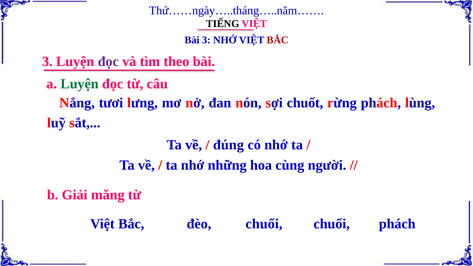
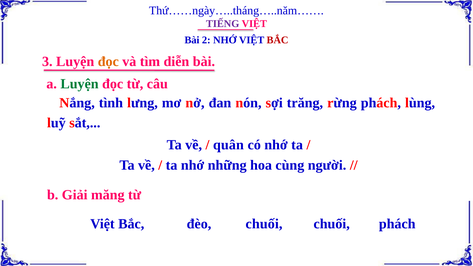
TIẾNG colour: black -> purple (223, 24)
Bài 3: 3 -> 2 (206, 40)
đọc colour: purple -> orange (108, 62)
theo: theo -> diễn (176, 62)
tươi: tươi -> tình (111, 103)
chuốt: chuốt -> trăng (305, 103)
đúng: đúng -> quân (228, 145)
